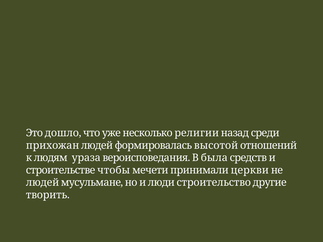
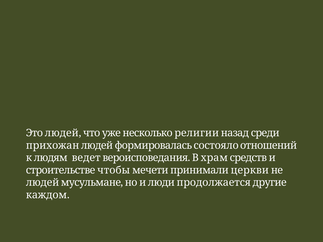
Это дошло: дошло -> людей (63, 133)
высотой: высотой -> состояло (216, 146)
ураза: ураза -> ведет (86, 158)
была: была -> храм (214, 158)
строительство: строительство -> продолжается (214, 183)
творить: творить -> каждом (48, 195)
